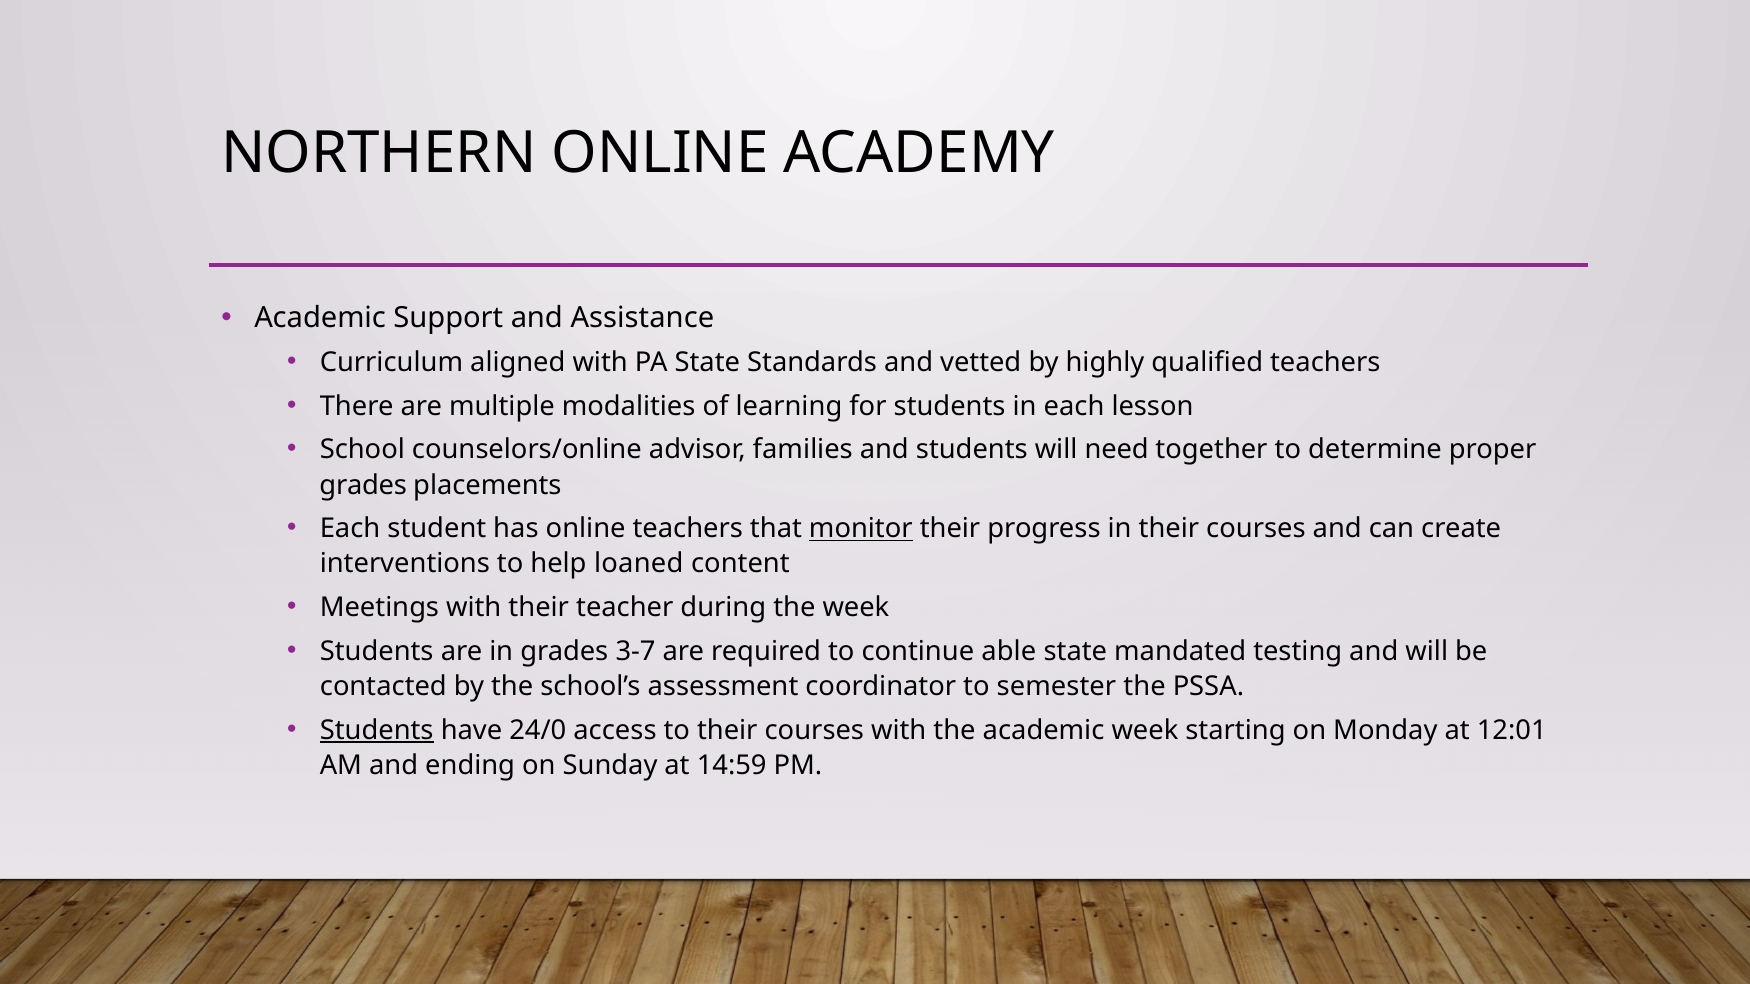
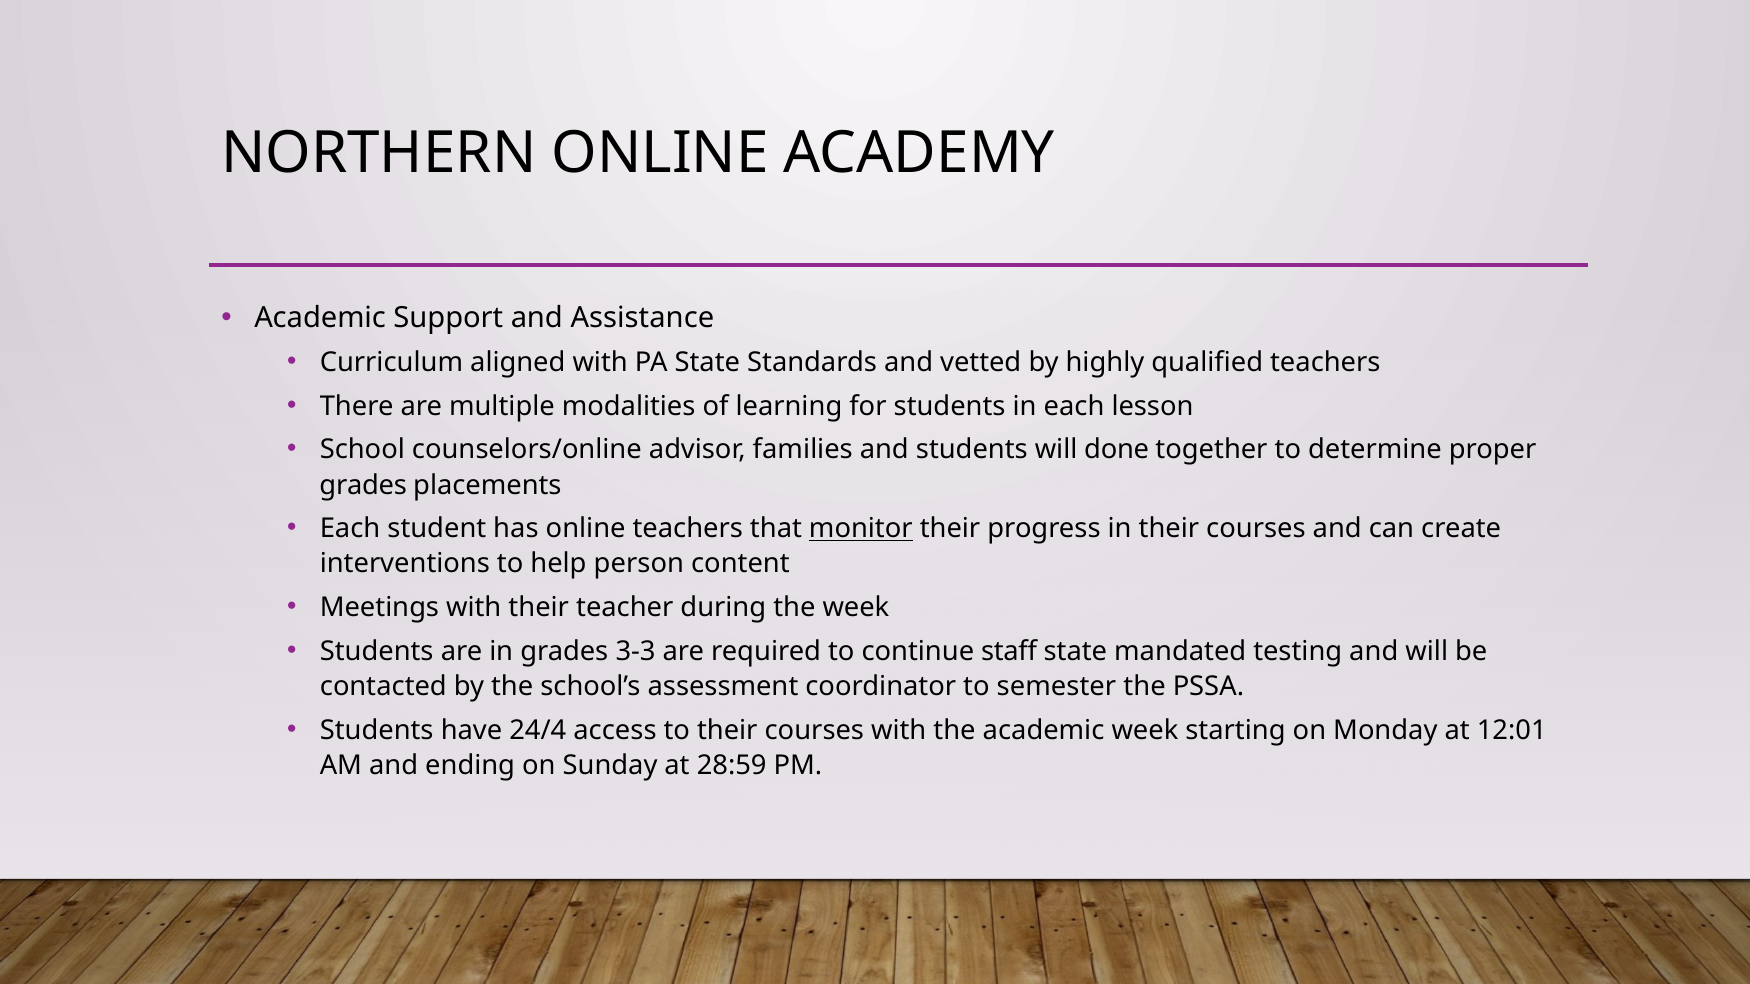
need: need -> done (1117, 450)
loaned: loaned -> person (639, 564)
3-7: 3-7 -> 3-3 (636, 651)
able: able -> staff (1009, 651)
Students underline: present -> none (377, 730)
24/0: 24/0 -> 24/4 (538, 730)
14:59: 14:59 -> 28:59 (732, 766)
